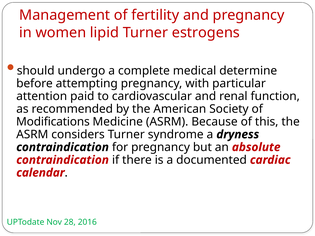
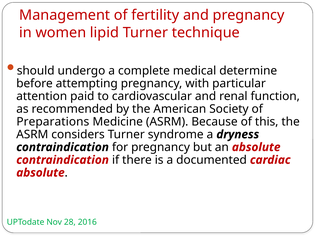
estrogens: estrogens -> technique (206, 33)
Modifications: Modifications -> Preparations (53, 122)
calendar: calendar -> absolute (40, 173)
